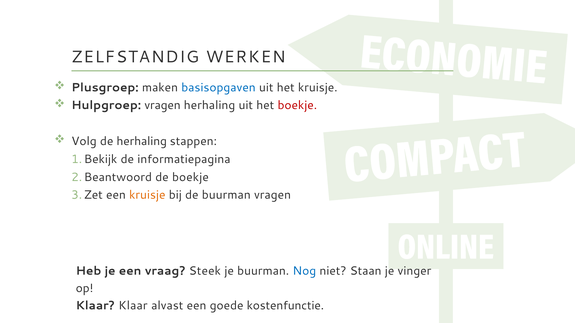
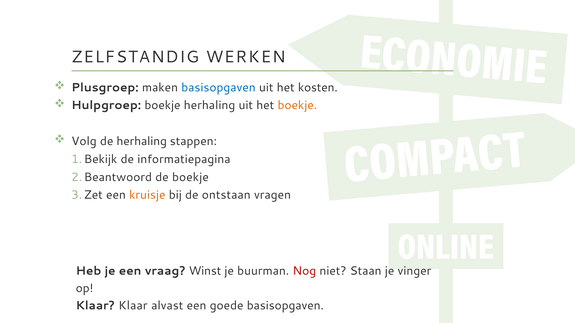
het kruisje: kruisje -> kosten (318, 88)
Hulpgroep vragen: vragen -> boekje (162, 105)
boekje colour: red -> orange (297, 105)
de buurman: buurman -> ontstaan (226, 195)
Steek: Steek -> Winst (205, 271)
Nog colour: blue -> red (304, 271)
goede kostenfunctie: kostenfunctie -> basisopgaven (285, 306)
